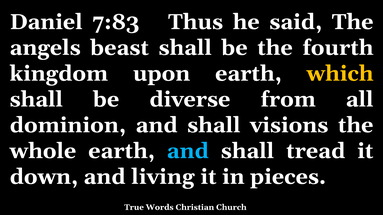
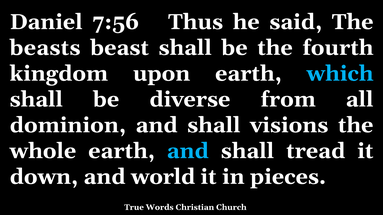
7:83: 7:83 -> 7:56 (116, 22)
angels: angels -> beasts (45, 48)
which colour: yellow -> light blue (340, 74)
living: living -> world (163, 177)
